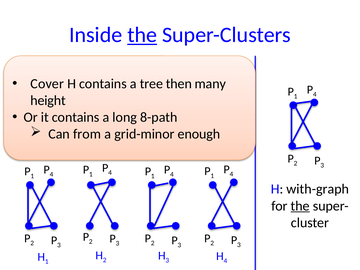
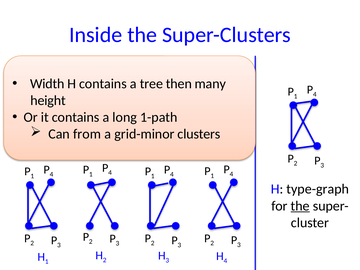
the underline: present -> none (142, 35)
Cover: Cover -> Width (47, 84)
8-path: 8-path -> 1-path (159, 117)
enough: enough -> clusters (199, 134)
with-graph: with-graph -> type-graph (318, 189)
